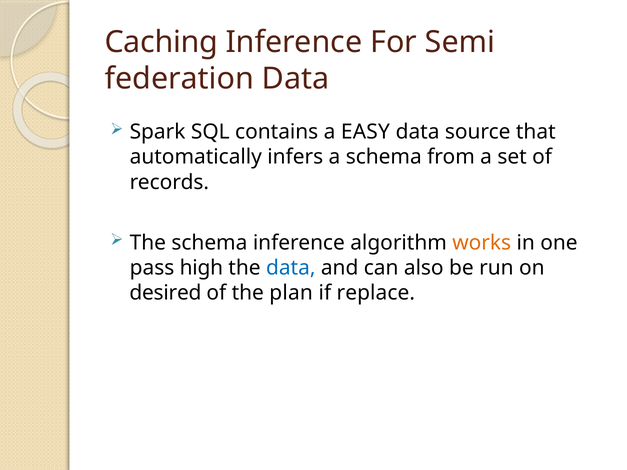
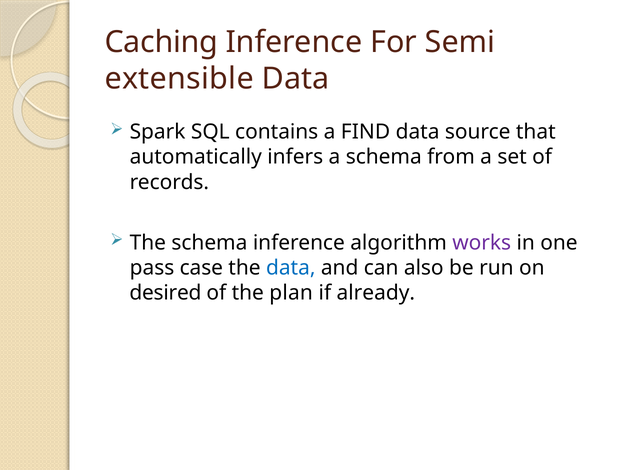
federation: federation -> extensible (179, 79)
EASY: EASY -> FIND (365, 132)
works colour: orange -> purple (482, 243)
high: high -> case (201, 268)
replace: replace -> already (376, 293)
